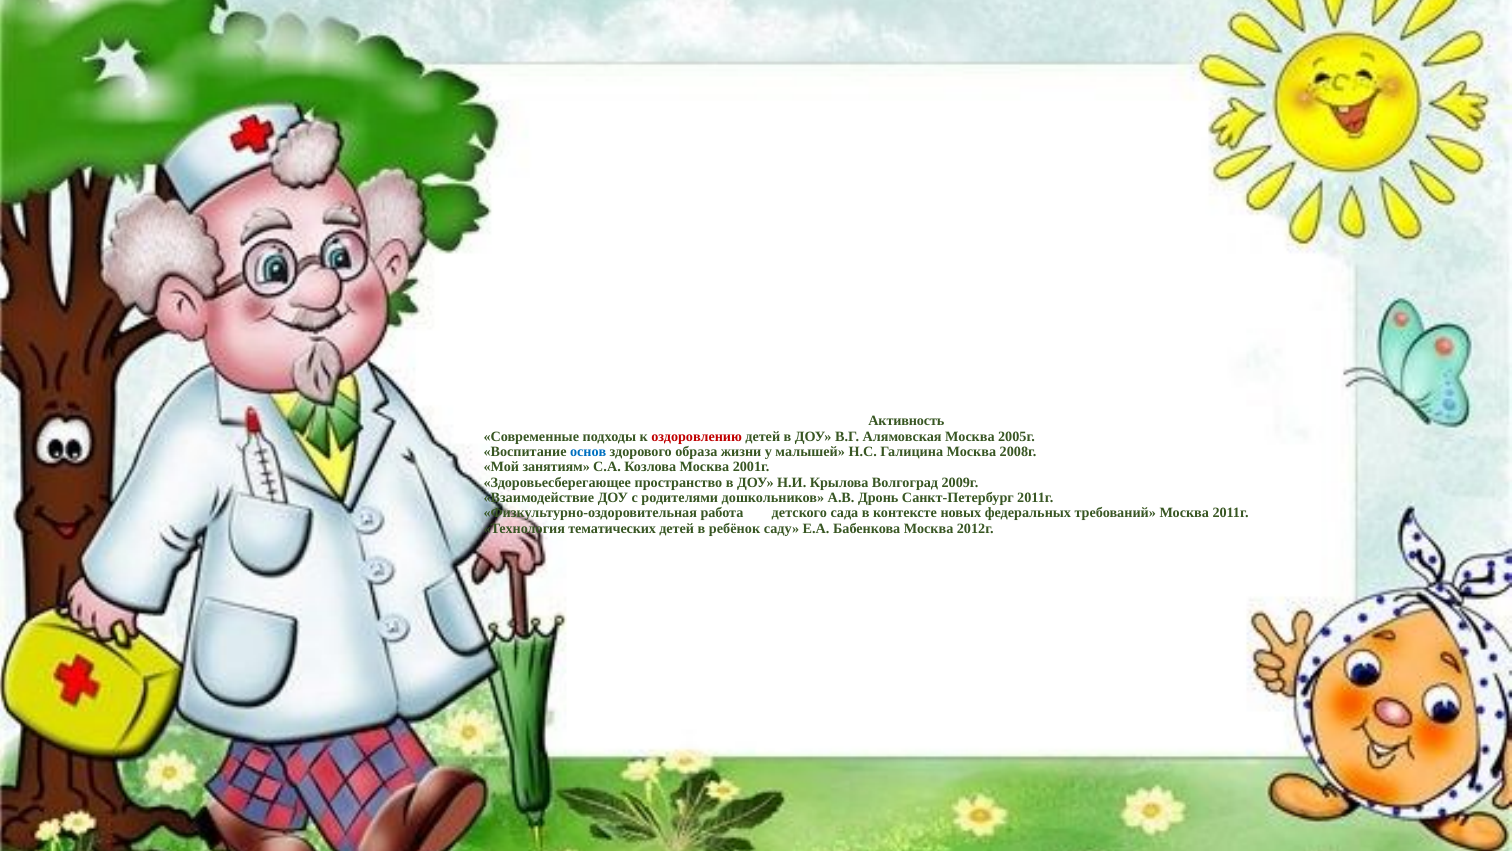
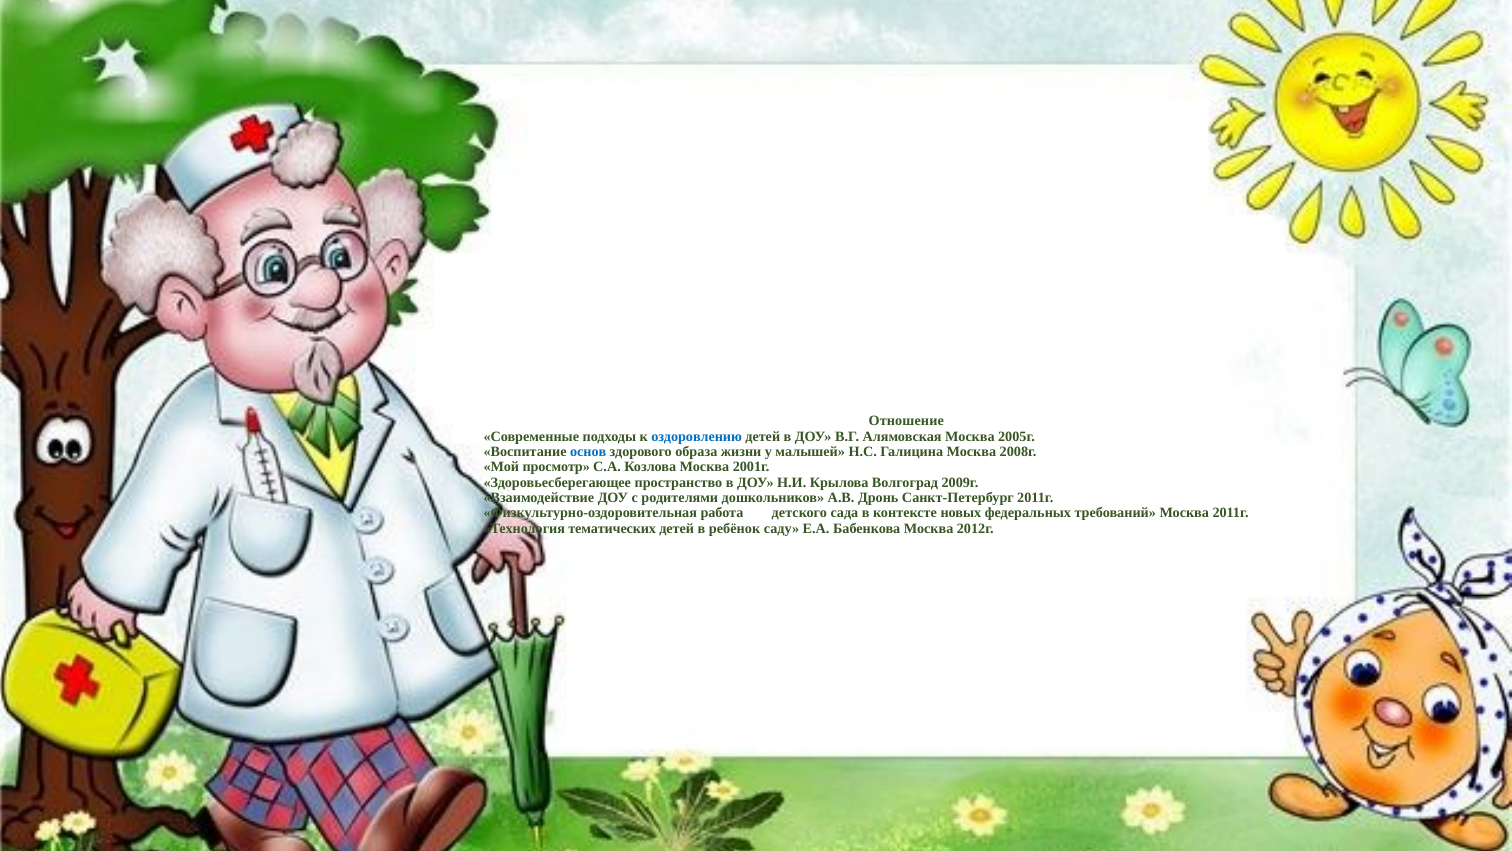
Активность: Активность -> Отношение (906, 421)
оздоровлению colour: red -> blue (697, 436)
занятиям: занятиям -> просмотр (556, 467)
